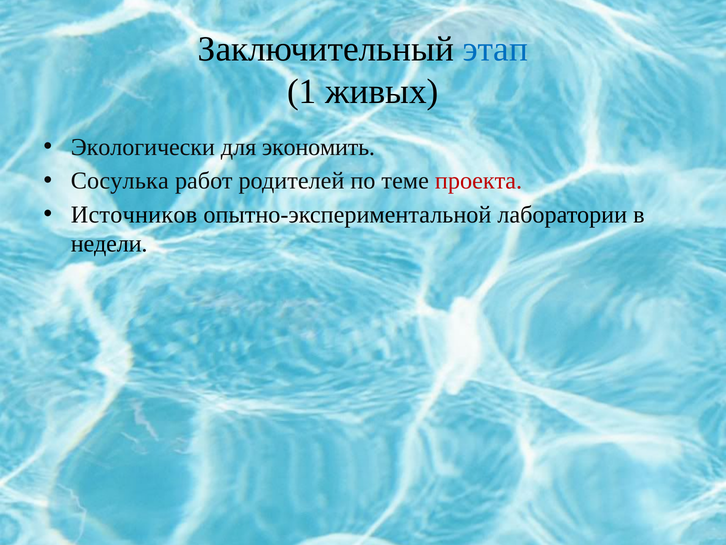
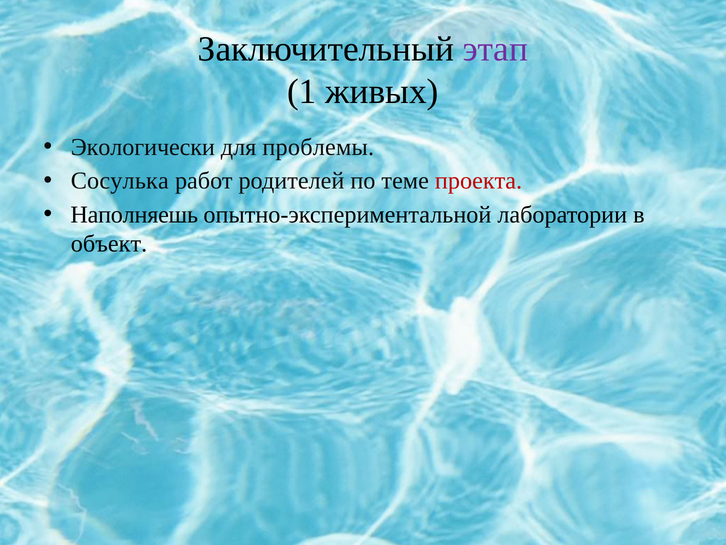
этап colour: blue -> purple (495, 49)
экономить: экономить -> проблемы (318, 147)
Источников: Источников -> Наполняешь (134, 215)
недели: недели -> объект (109, 244)
